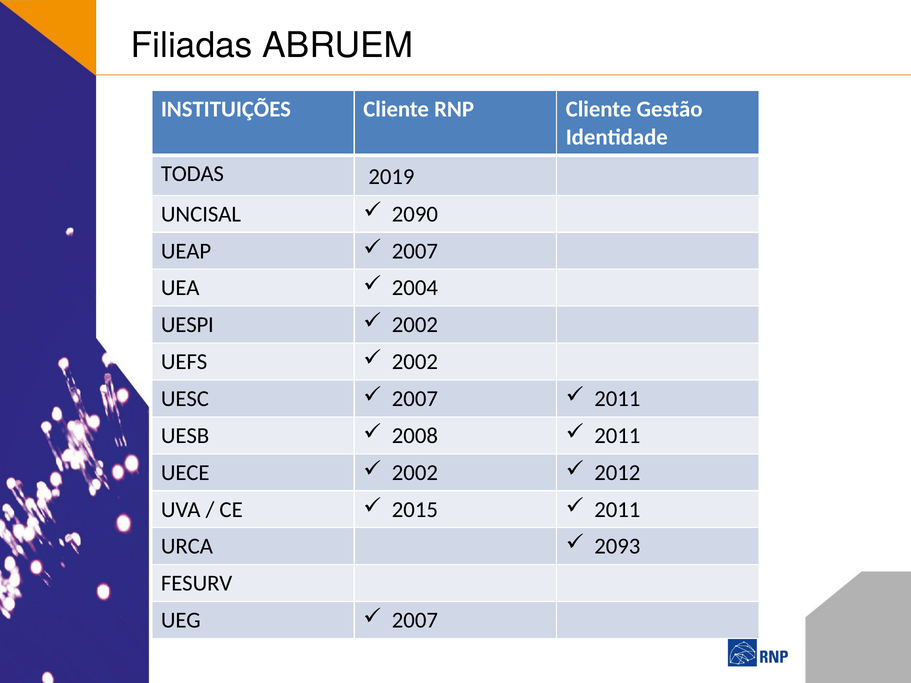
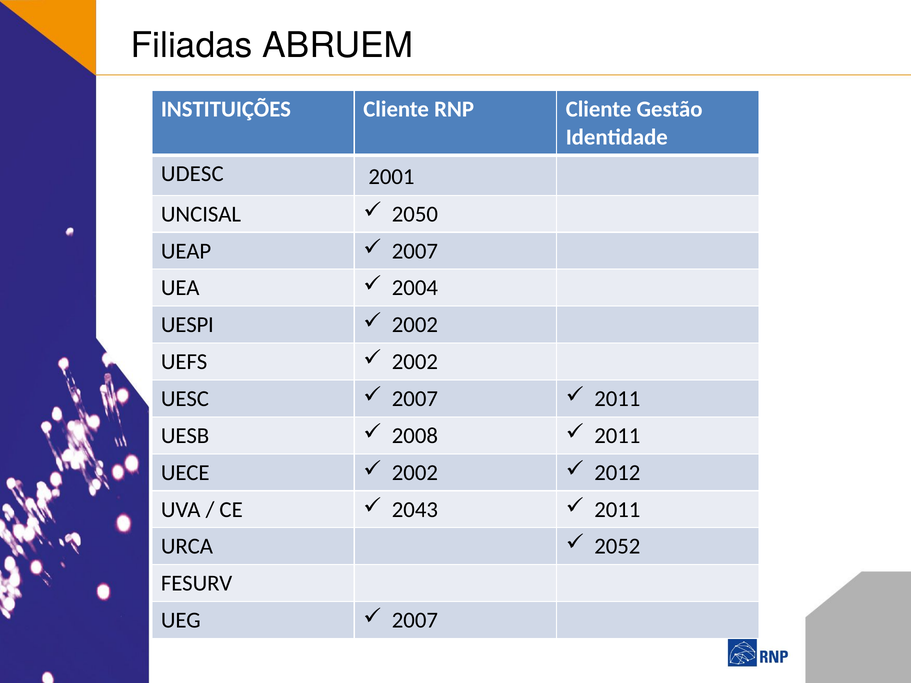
TODAS: TODAS -> UDESC (192, 174)
2019: 2019 -> 2001 (391, 177)
2090: 2090 -> 2050 (415, 214)
2015: 2015 -> 2043 (415, 510)
2093: 2093 -> 2052 (617, 547)
